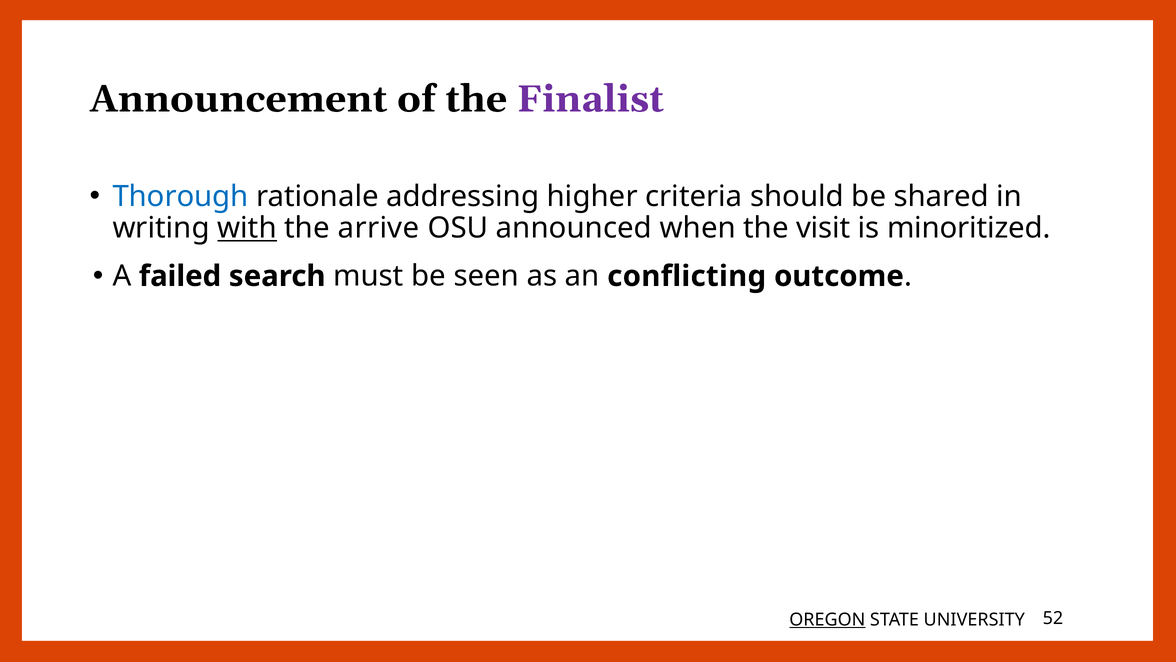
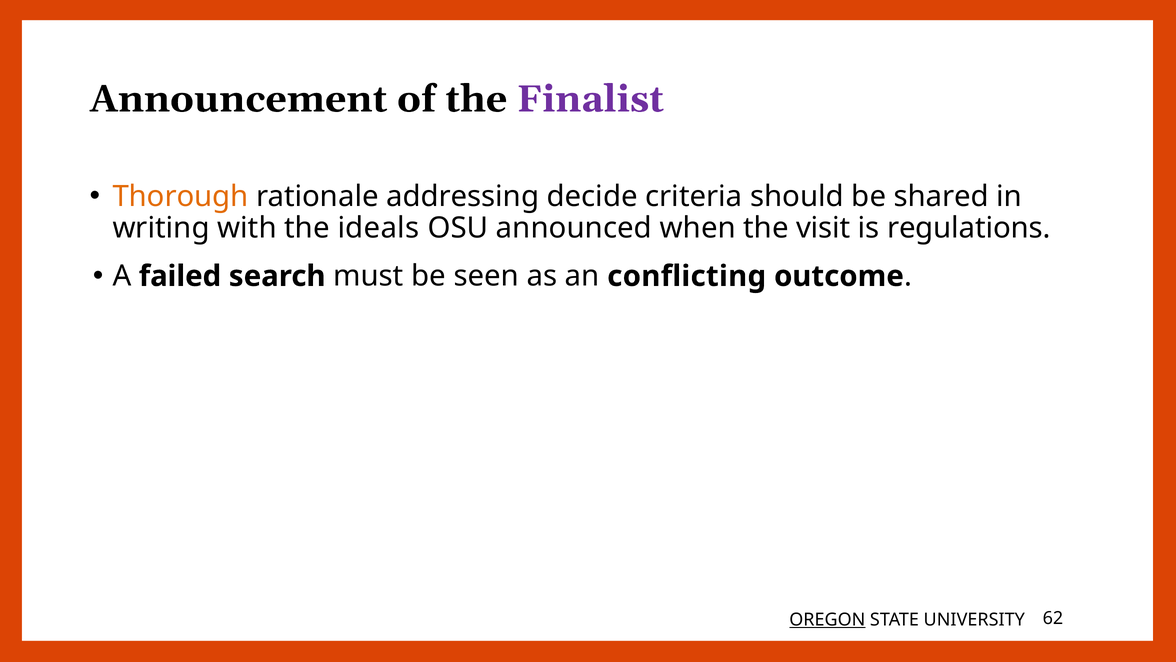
Thorough colour: blue -> orange (180, 196)
higher: higher -> decide (592, 196)
with underline: present -> none (247, 228)
arrive: arrive -> ideals (379, 228)
minoritized: minoritized -> regulations (969, 228)
52: 52 -> 62 (1053, 618)
